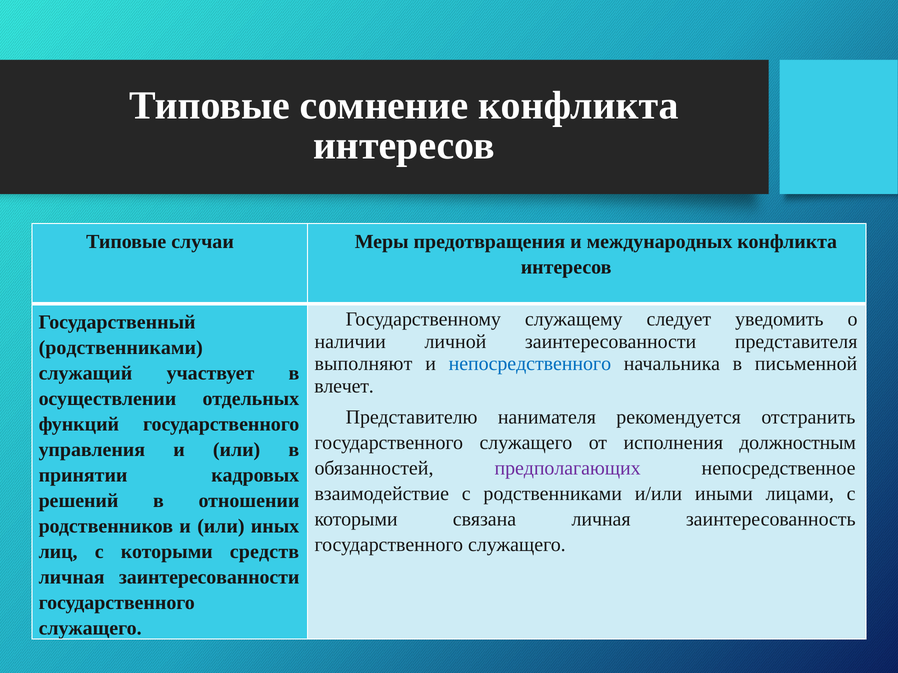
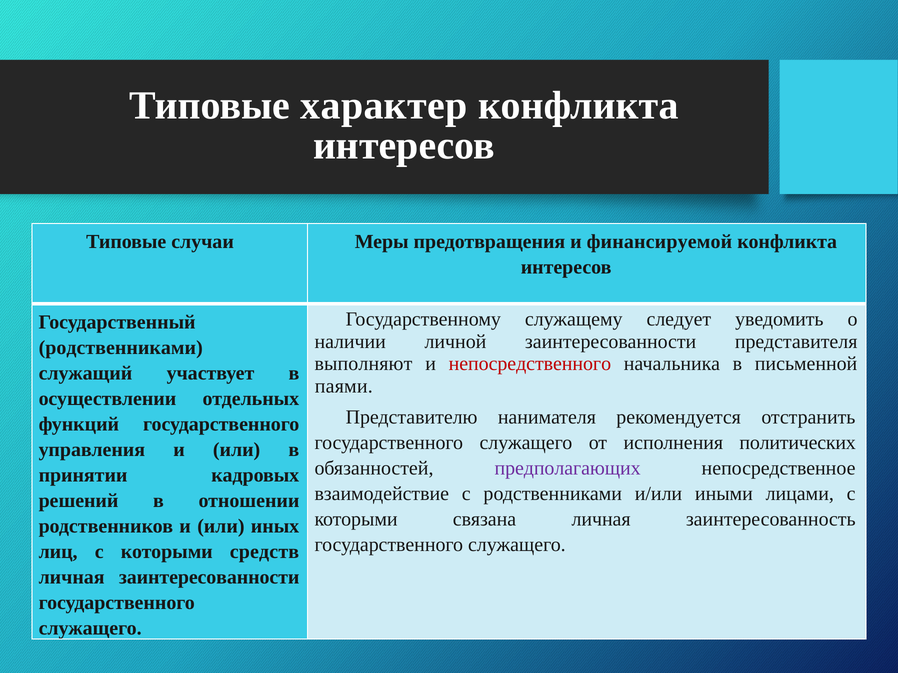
сомнение: сомнение -> характер (384, 106)
международных: международных -> финансируемой (659, 242)
непосредственного colour: blue -> red (530, 364)
влечет: влечет -> паями (344, 387)
должностным: должностным -> политических (798, 443)
